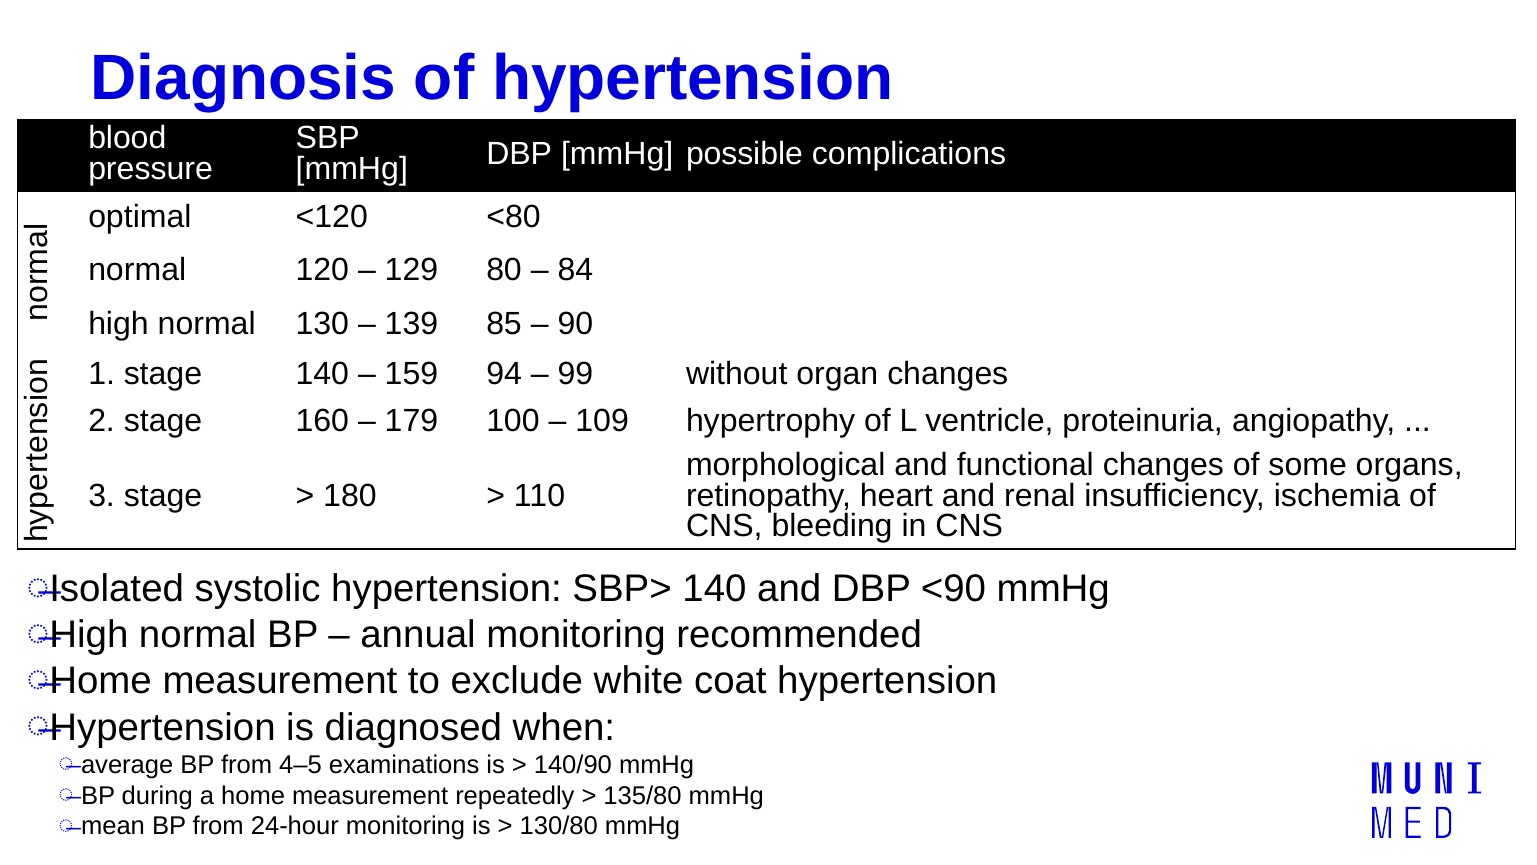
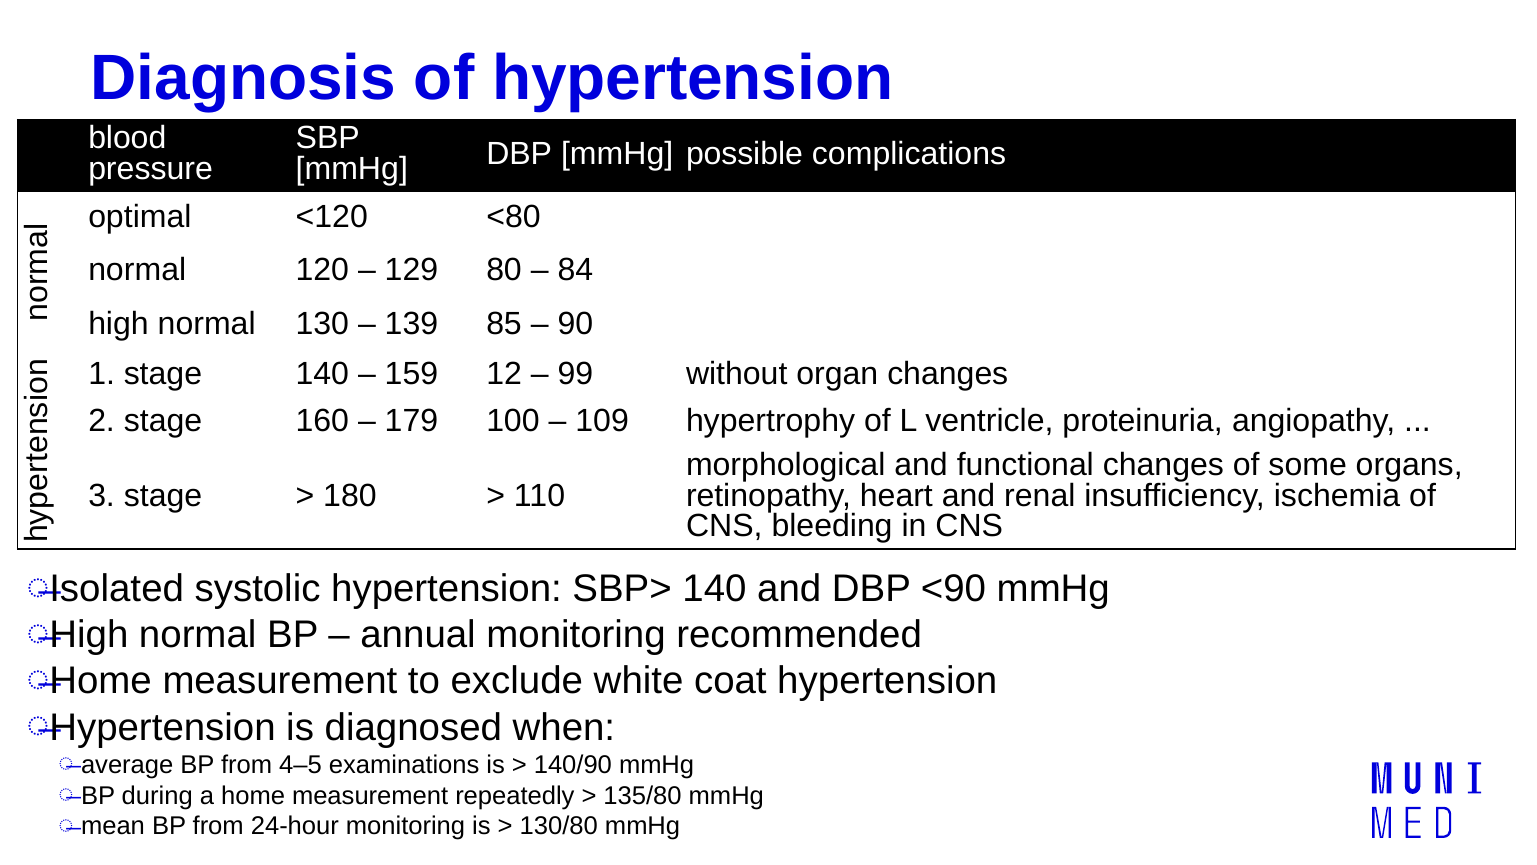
94: 94 -> 12 (504, 374)
